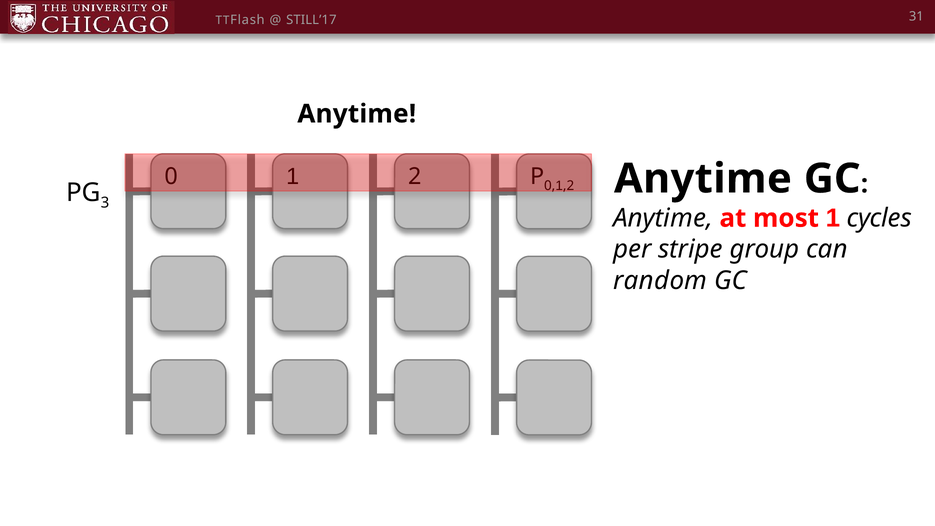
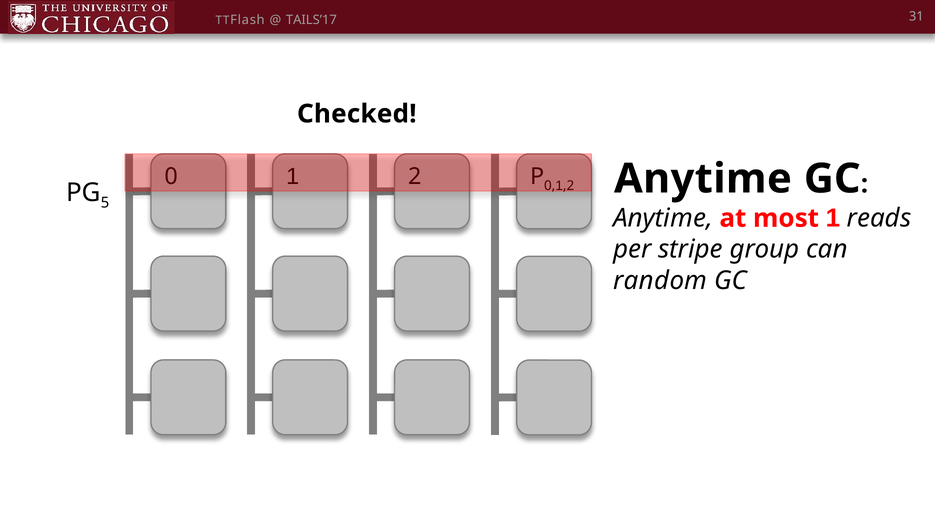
STILL’17: STILL’17 -> TAILS’17 (311, 20)
Anytime: Anytime -> Checked (357, 114)
3: 3 -> 5 (105, 203)
cycles: cycles -> reads (879, 218)
